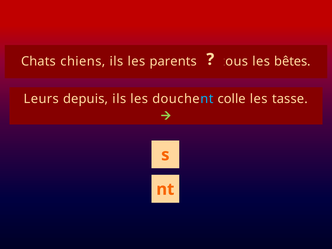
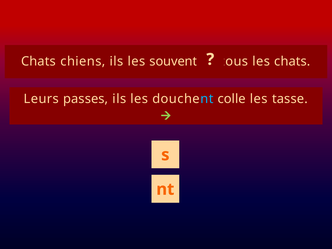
parents: parents -> souvent (173, 61)
les bêtes: bêtes -> chats (292, 61)
depuis: depuis -> passes (86, 99)
